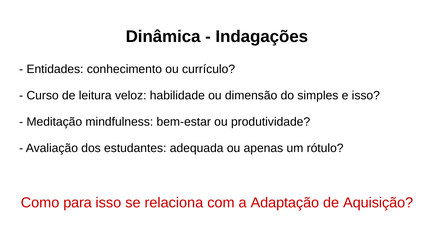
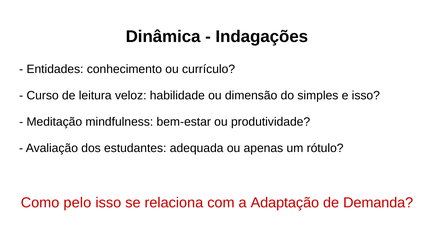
para: para -> pelo (77, 203)
Aquisição: Aquisição -> Demanda (378, 203)
